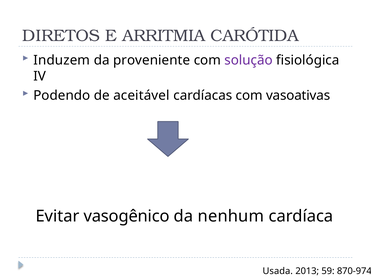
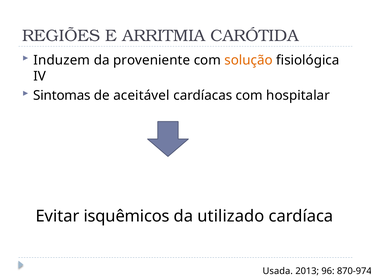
DIRETOS: DIRETOS -> REGIÕES (61, 36)
solução colour: purple -> orange (249, 60)
Podendo: Podendo -> Sintomas (62, 96)
vasoativas: vasoativas -> hospitalar (298, 96)
vasogênico: vasogênico -> isquêmicos (127, 216)
nenhum: nenhum -> utilizado (231, 216)
59: 59 -> 96 (328, 271)
